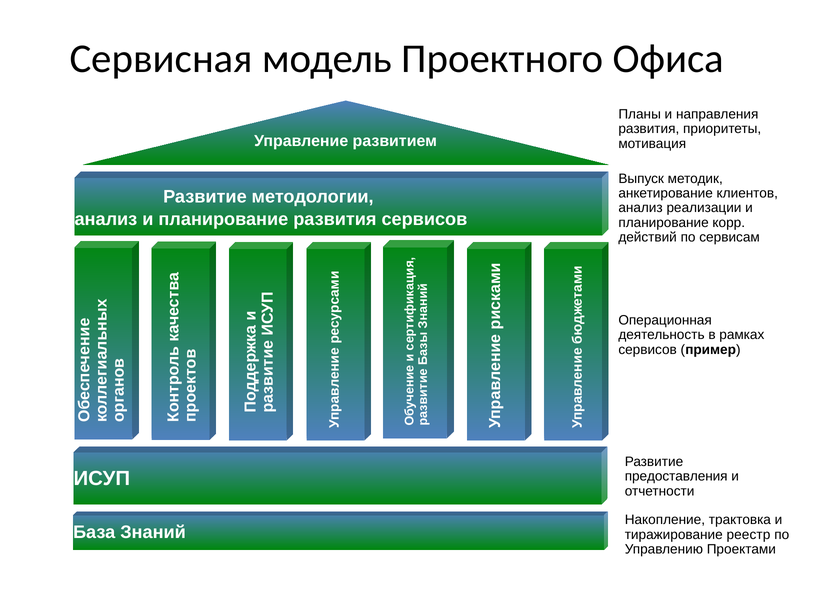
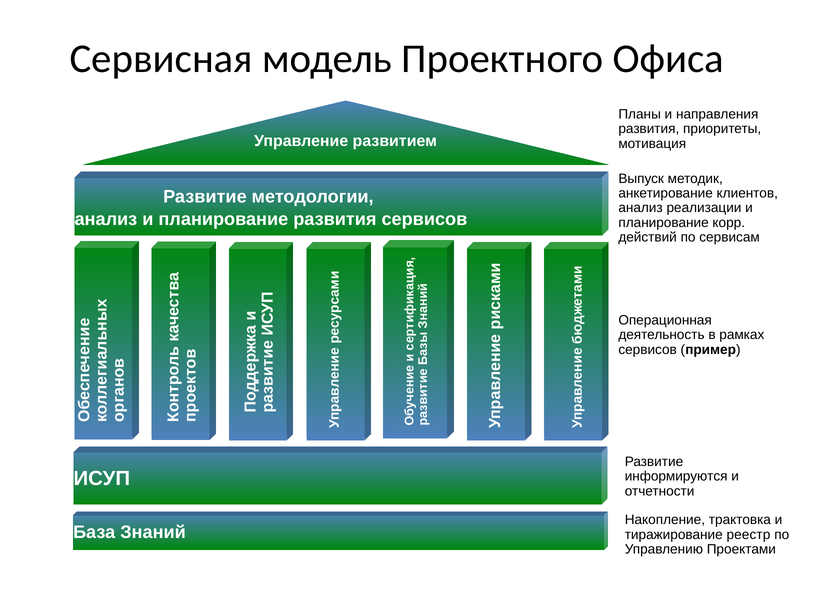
предоставления: предоставления -> информируются (676, 476)
